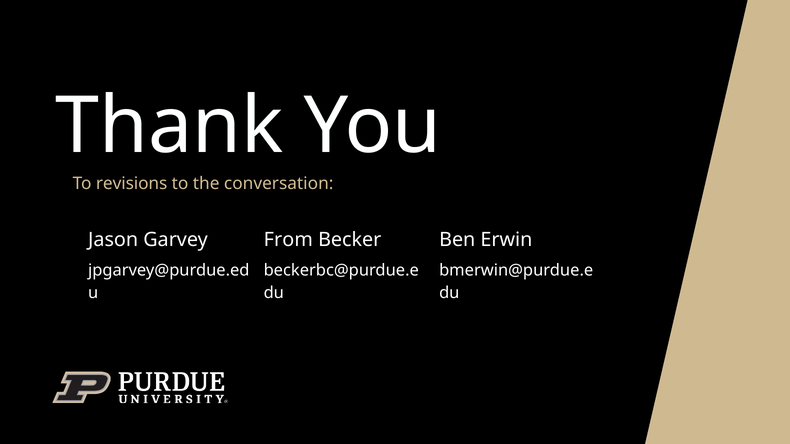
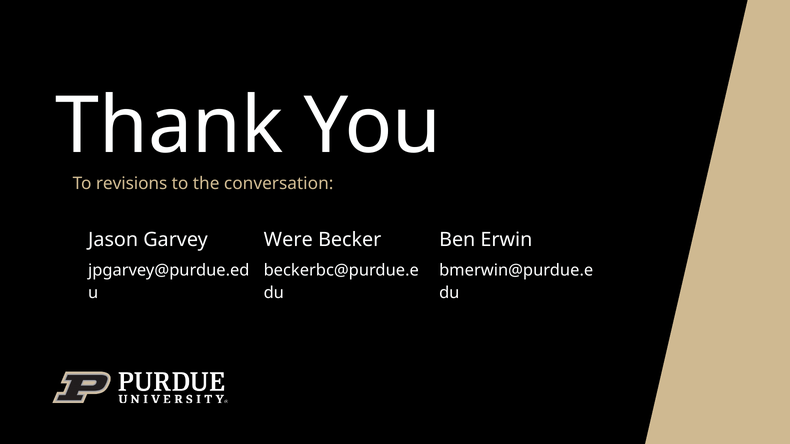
From: From -> Were (288, 240)
